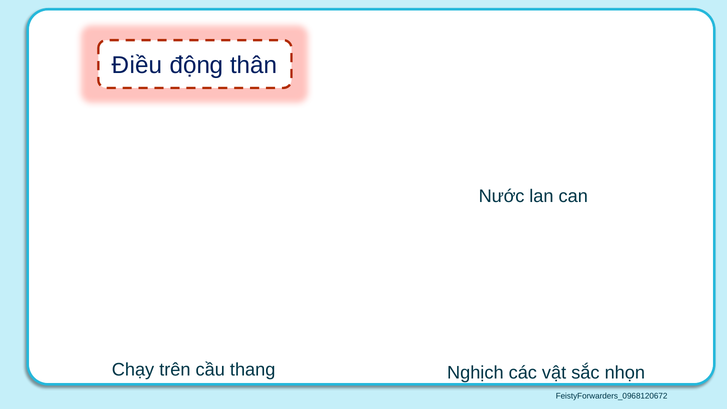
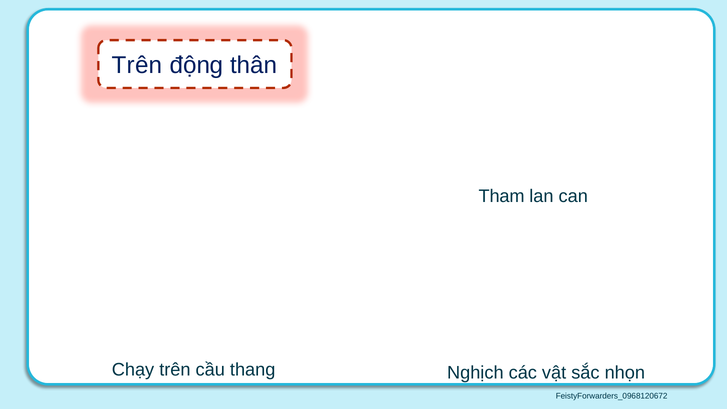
Điều: Điều -> Trên (137, 65)
Nước: Nước -> Tham (502, 196)
